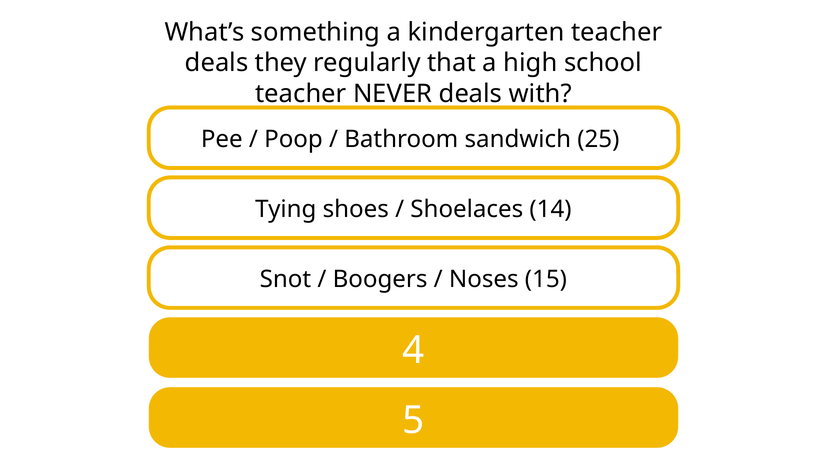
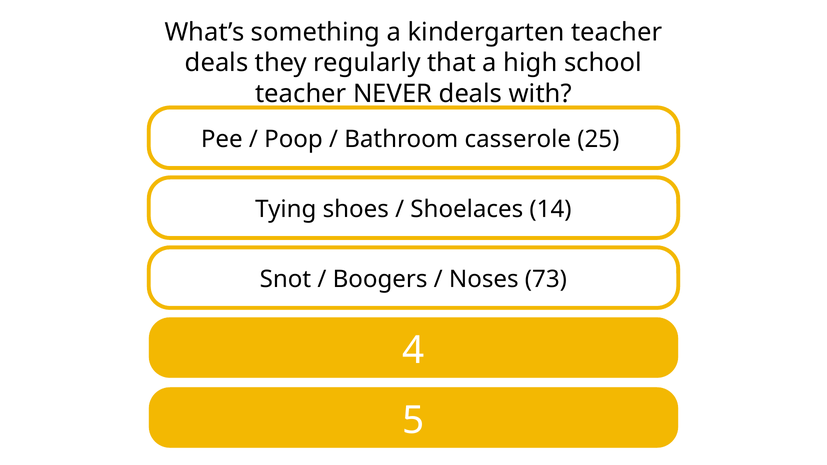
sandwich: sandwich -> casserole (518, 139)
15: 15 -> 73 (546, 279)
